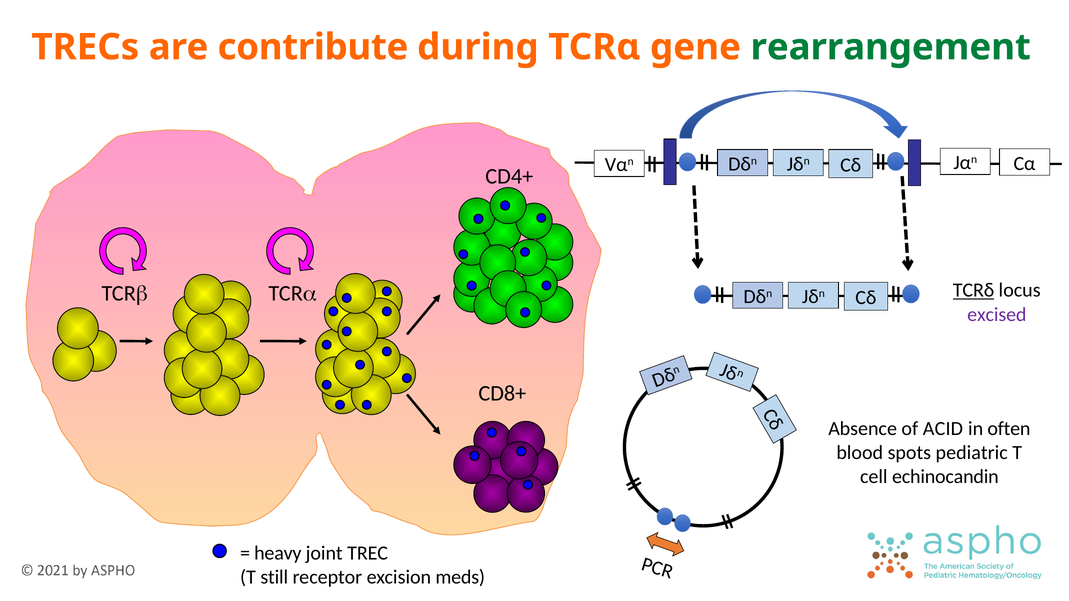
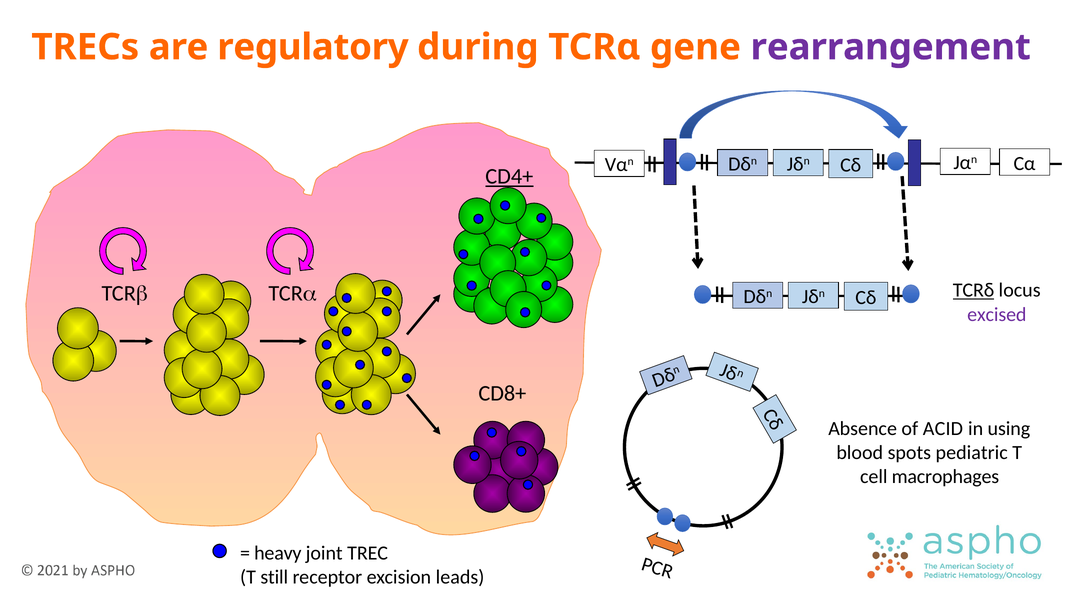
contribute: contribute -> regulatory (313, 47)
rearrangement colour: green -> purple (891, 47)
CD4+ underline: none -> present (509, 177)
often: often -> using (1009, 429)
echinocandin: echinocandin -> macrophages (945, 477)
meds: meds -> leads (460, 577)
